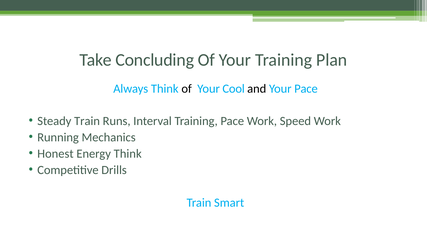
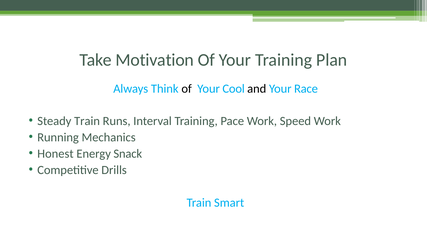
Concluding: Concluding -> Motivation (155, 60)
Your Pace: Pace -> Race (306, 89)
Energy Think: Think -> Snack (128, 154)
